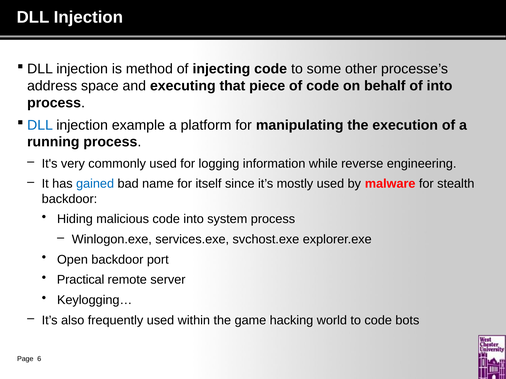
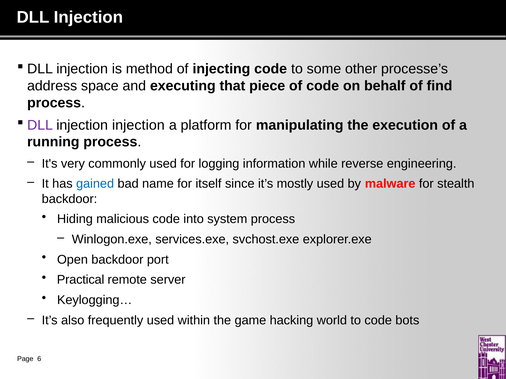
of into: into -> find (439, 86)
DLL colour: blue -> purple (40, 125)
injection example: example -> injection (138, 125)
